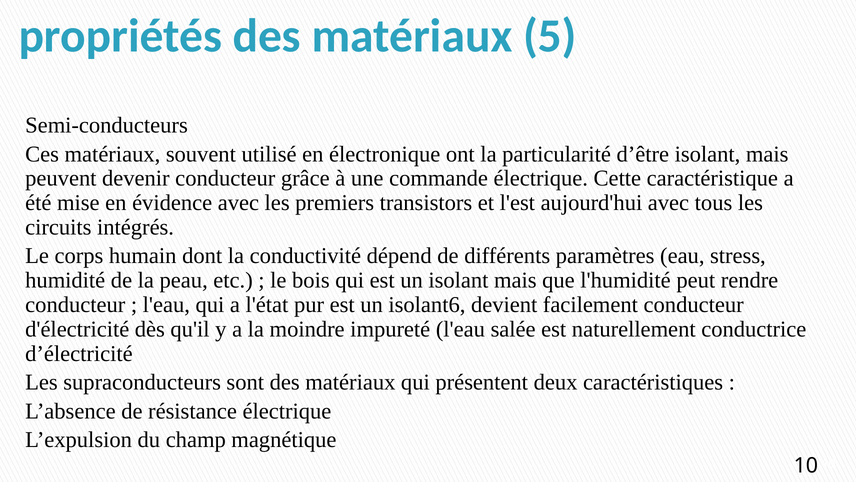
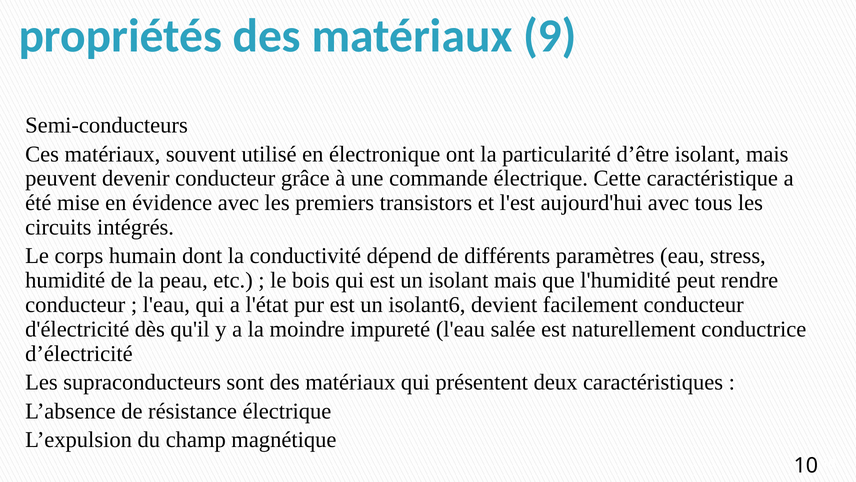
5: 5 -> 9 (550, 36)
